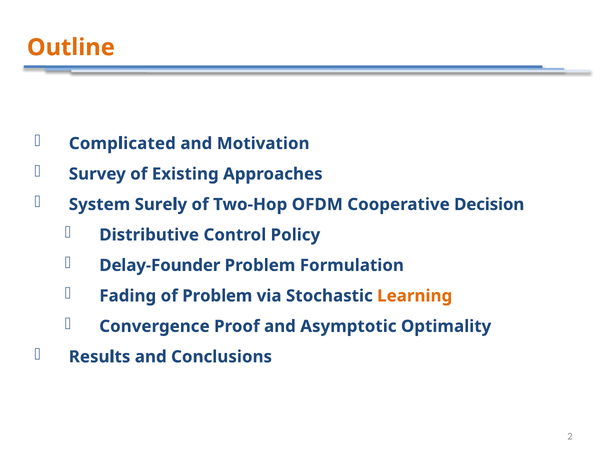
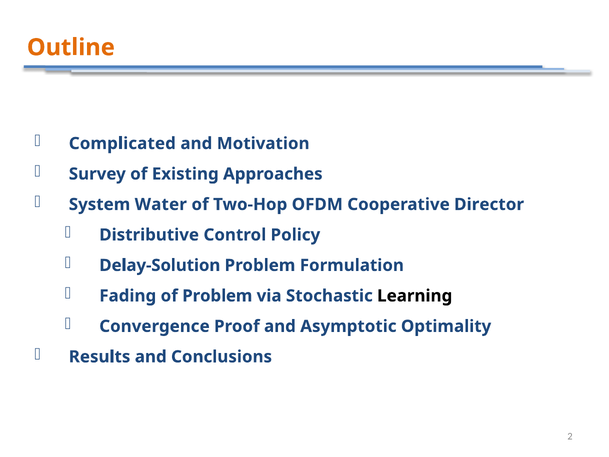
Surely: Surely -> Water (161, 204)
Decision: Decision -> Director (489, 204)
Delay-Founder: Delay-Founder -> Delay-Solution (160, 265)
Learning colour: orange -> black (415, 296)
